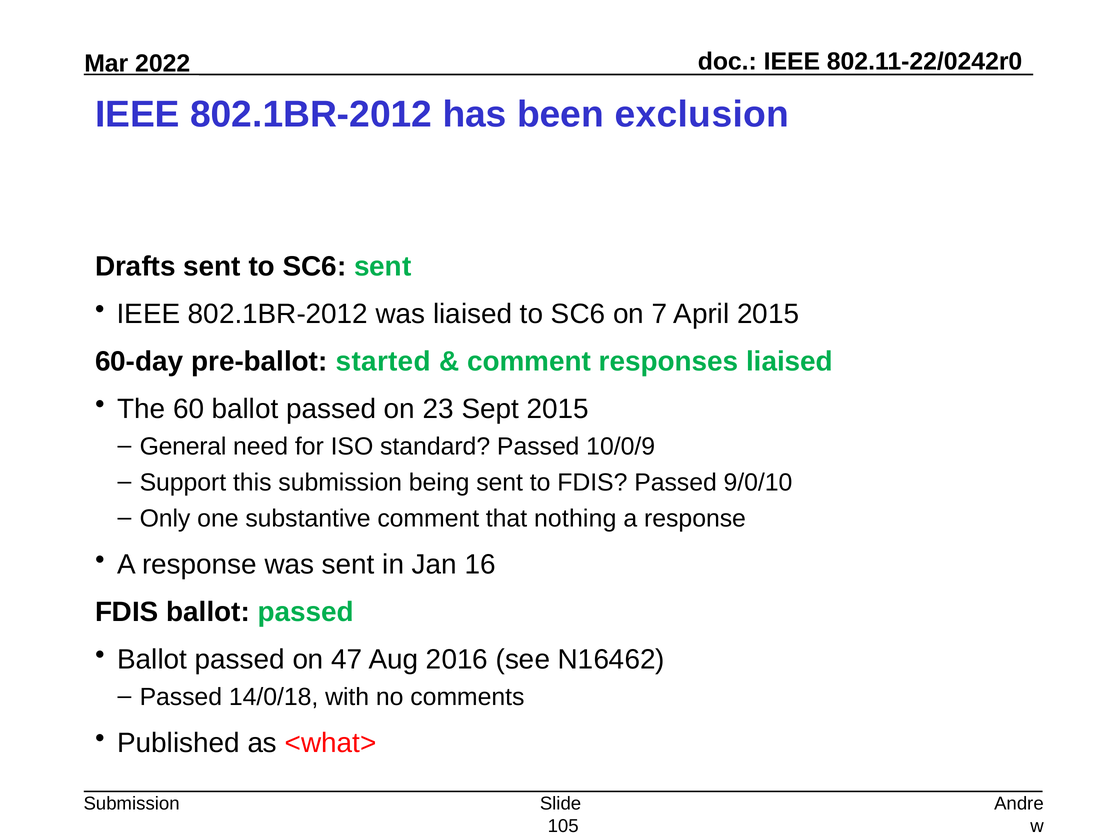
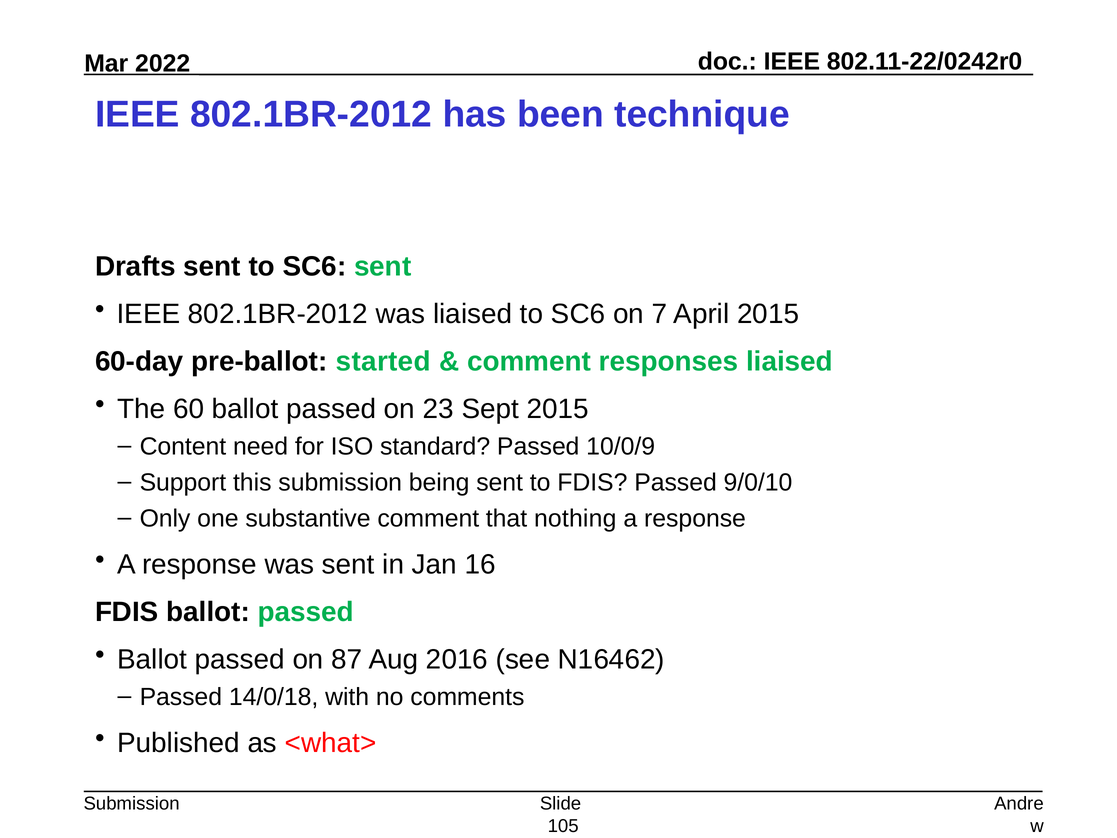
exclusion: exclusion -> technique (702, 114)
General: General -> Content (183, 446)
47: 47 -> 87 (347, 659)
